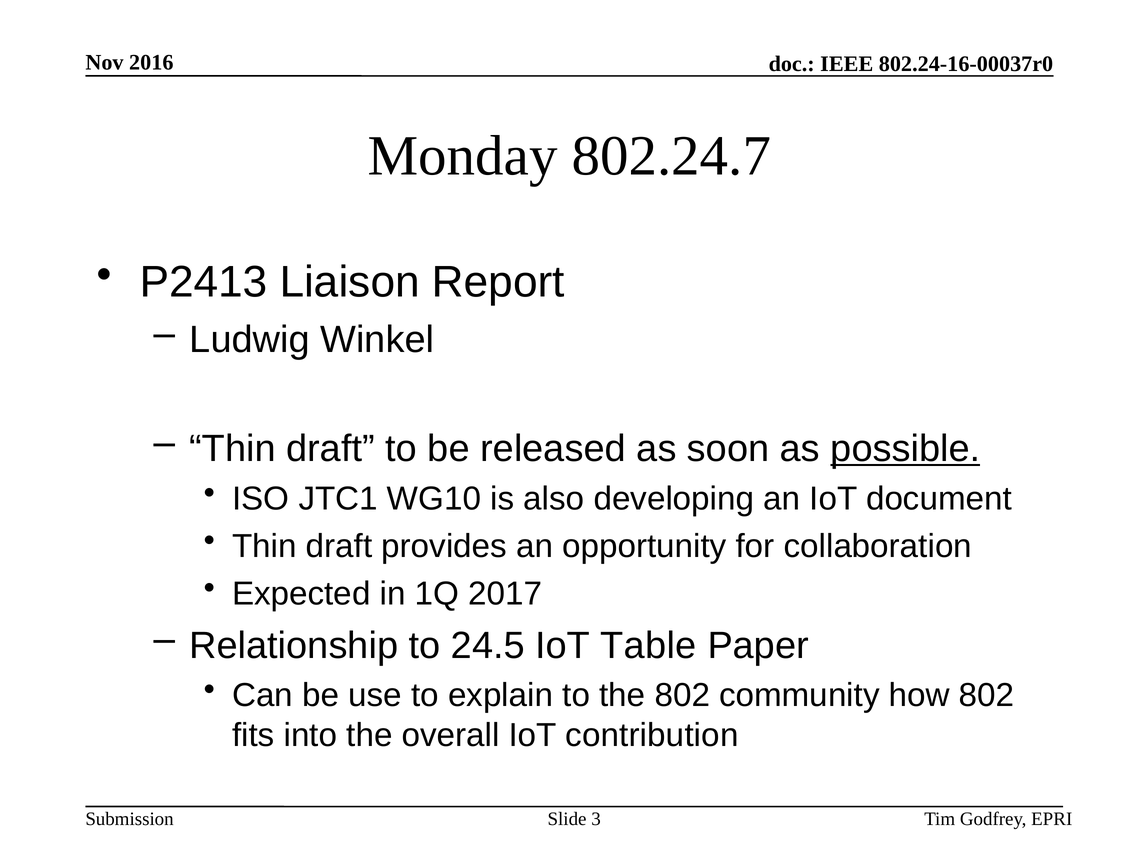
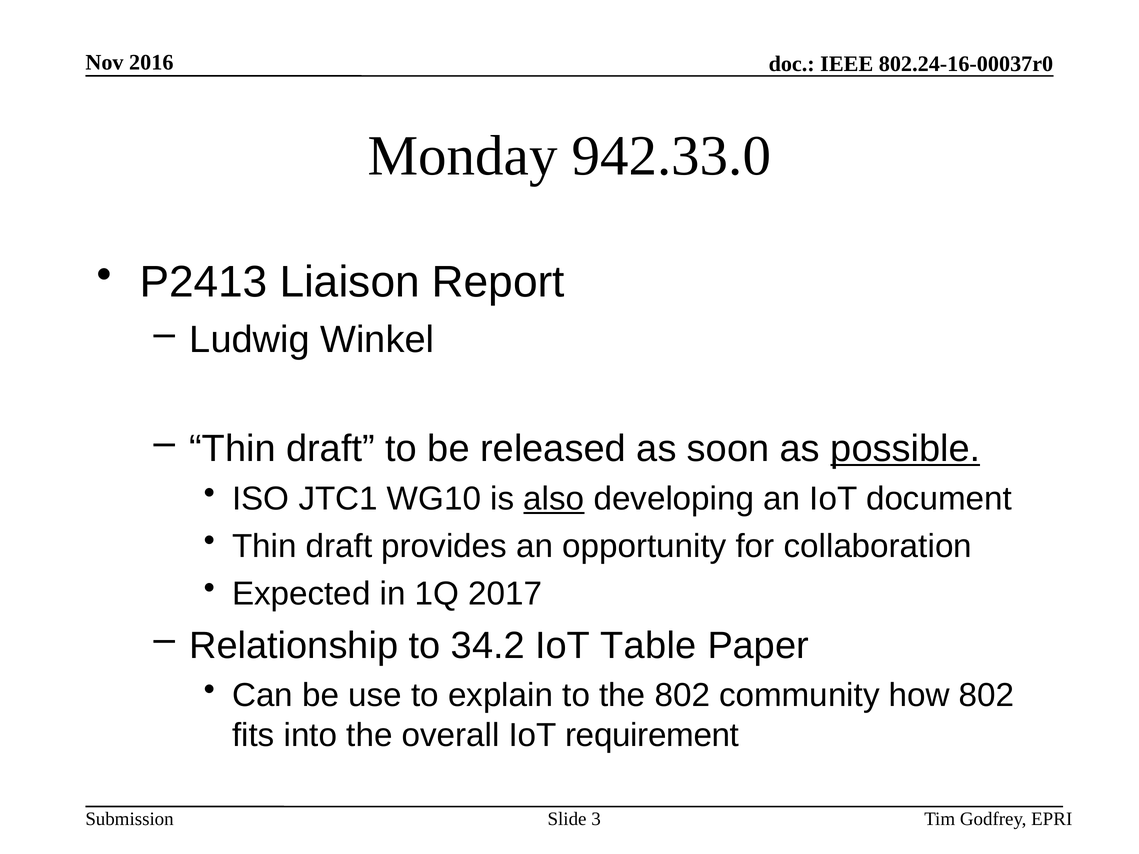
802.24.7: 802.24.7 -> 942.33.0 (671, 156)
also underline: none -> present (554, 499)
24.5: 24.5 -> 34.2 (488, 646)
contribution: contribution -> requirement (652, 735)
